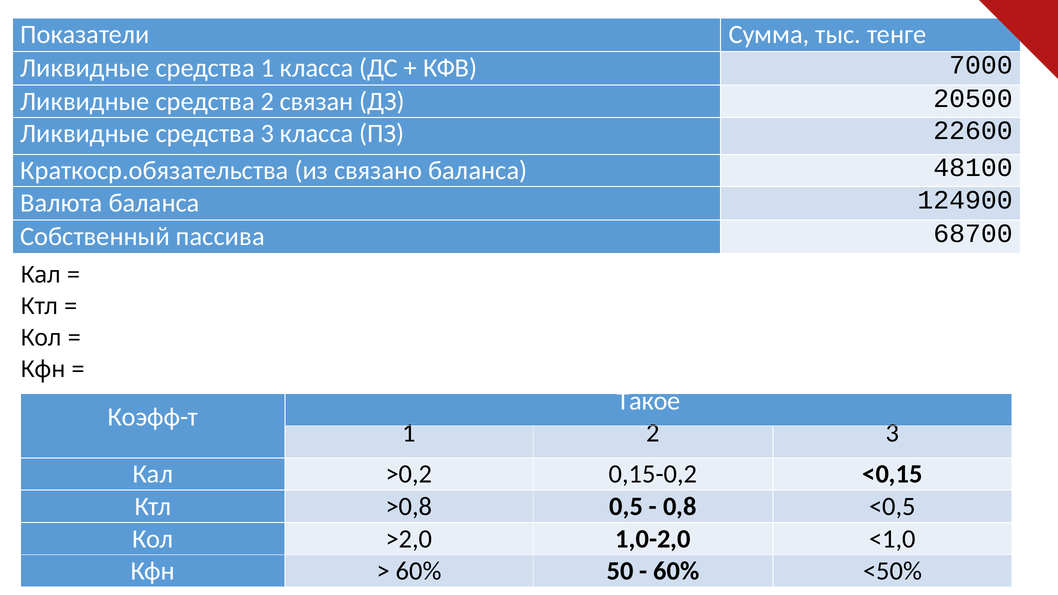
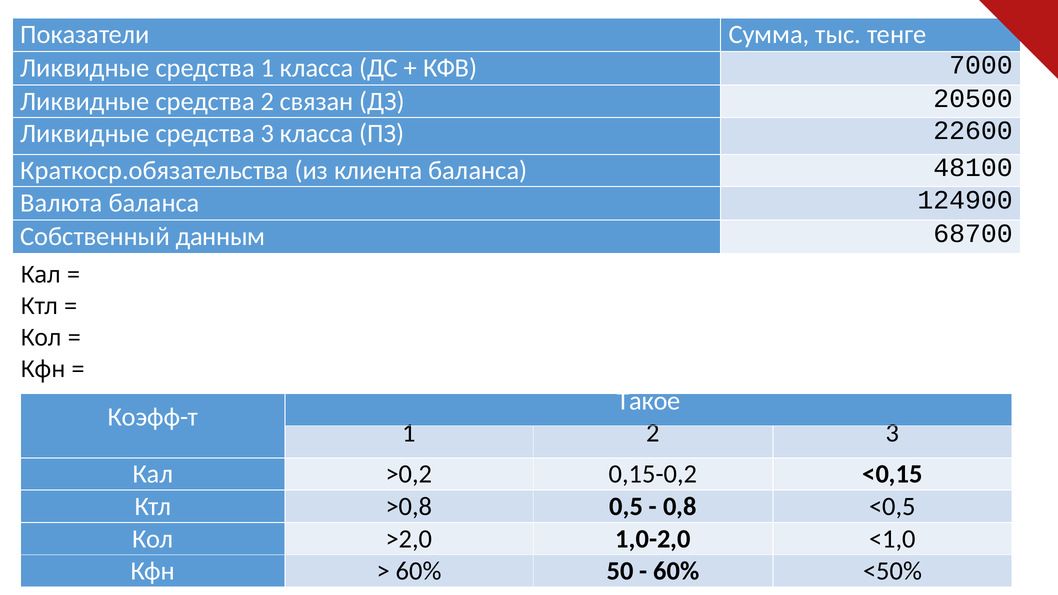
связано: связано -> клиента (378, 171)
пассива: пассива -> данным (220, 236)
